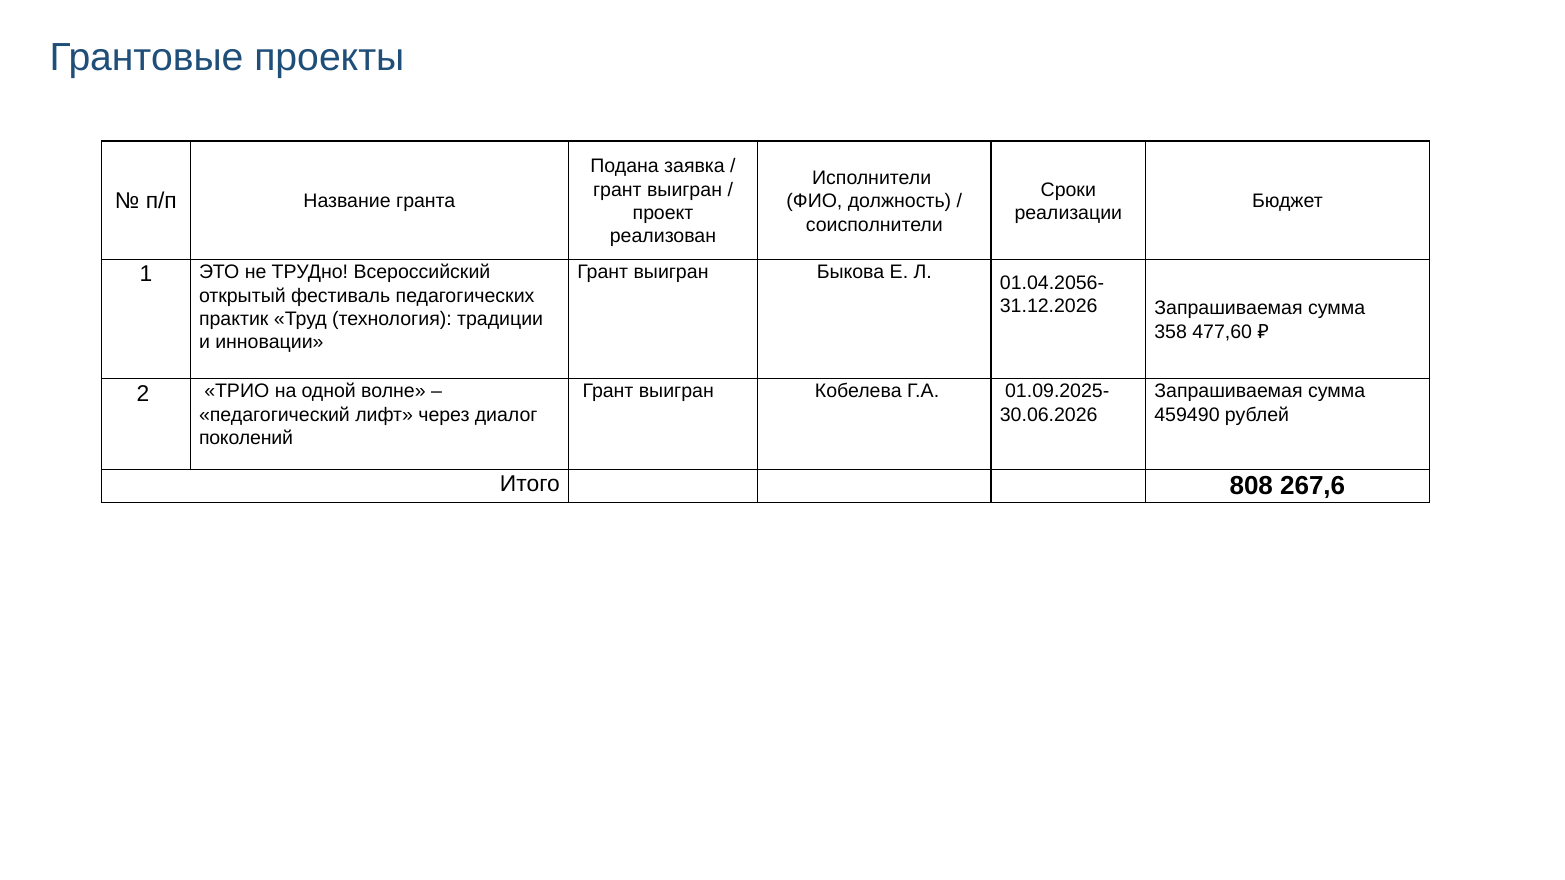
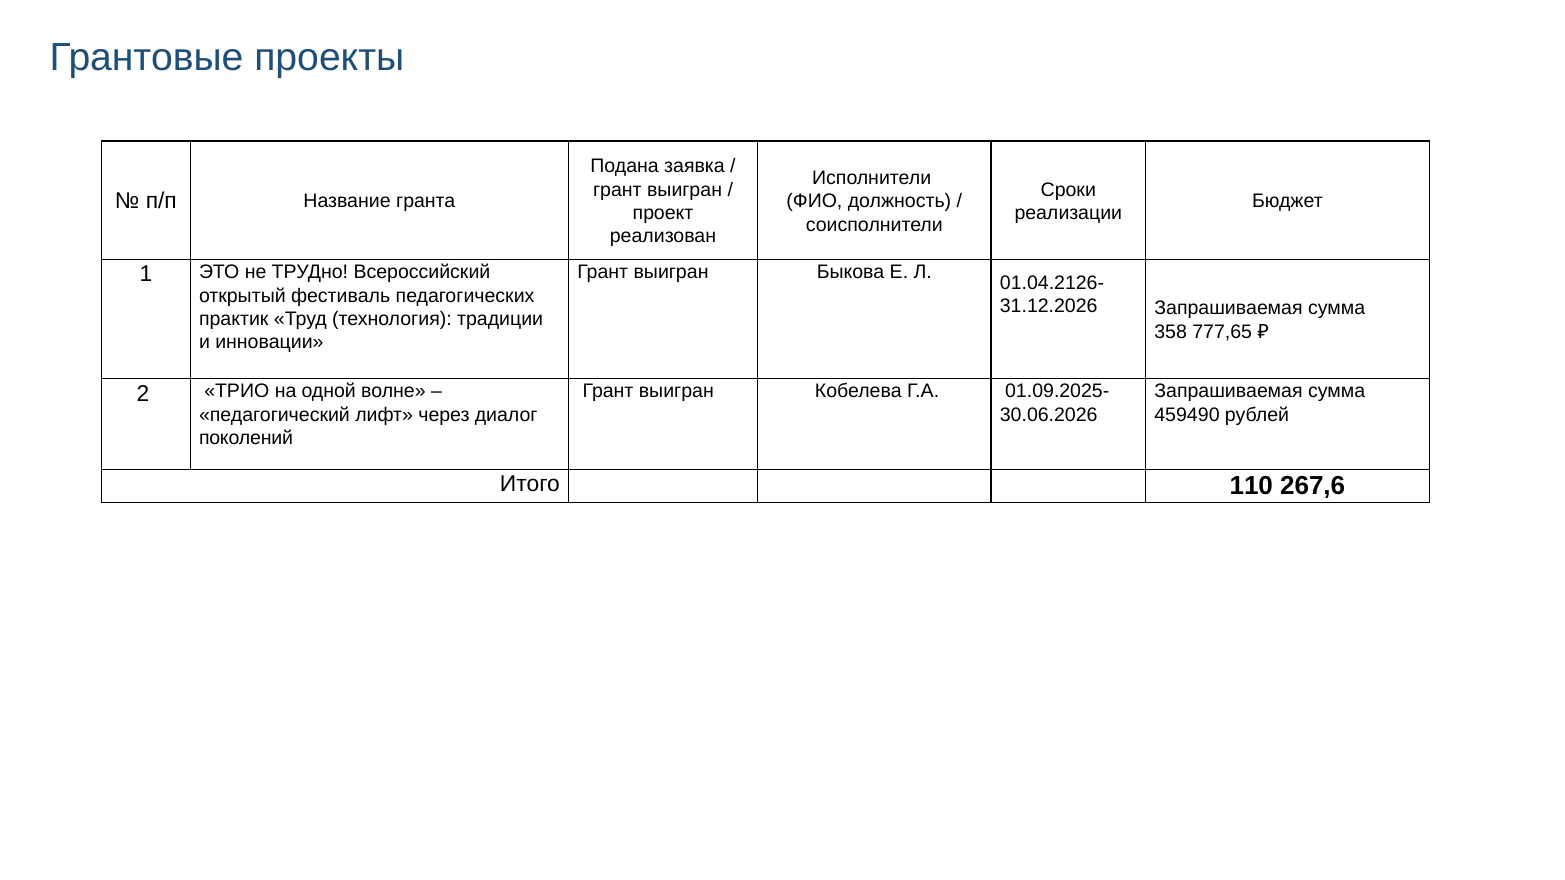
01.04.2056-: 01.04.2056- -> 01.04.2126- (1052, 283)
477,60: 477,60 -> 777,65 (1222, 332)
808: 808 -> 110 (1251, 486)
